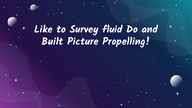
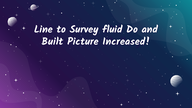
Like: Like -> Line (43, 29)
Propelling: Propelling -> Increased (126, 42)
